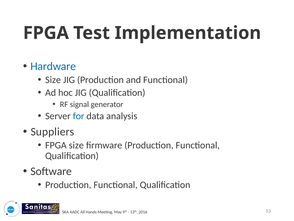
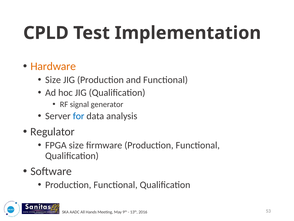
FPGA: FPGA -> CPLD (46, 33)
Hardware colour: blue -> orange (53, 66)
Suppliers: Suppliers -> Regulator (53, 131)
